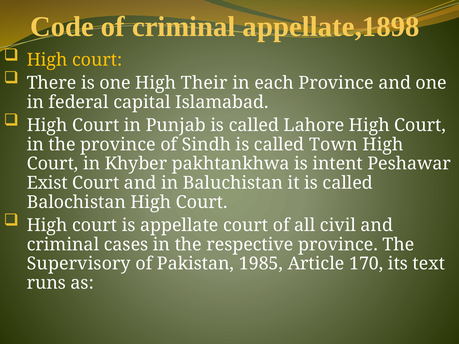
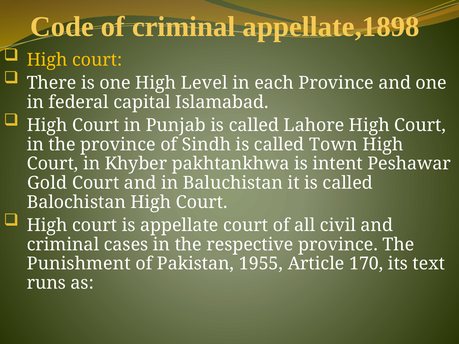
Their: Their -> Level (204, 83)
Exist: Exist -> Gold (47, 183)
Supervisory: Supervisory -> Punishment (79, 264)
1985: 1985 -> 1955 (261, 264)
